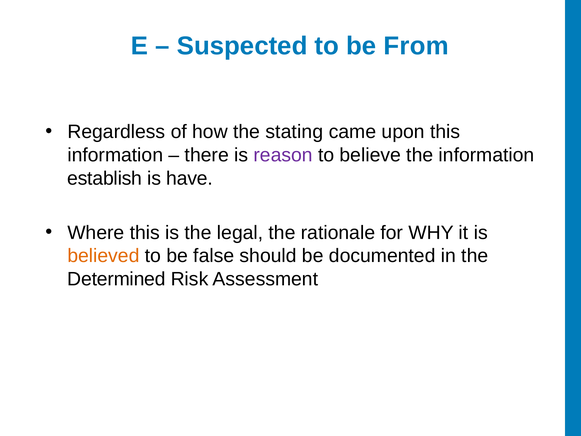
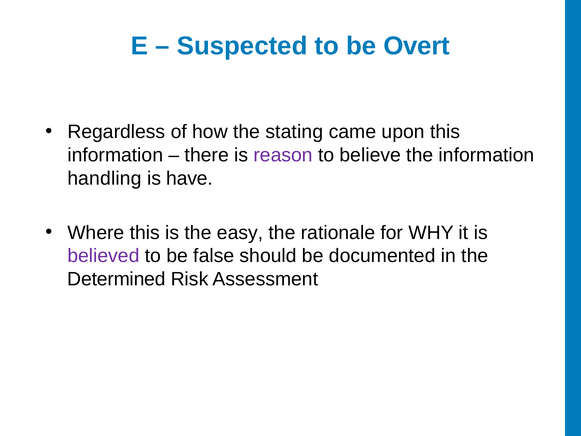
From: From -> Overt (417, 46)
establish: establish -> handling (104, 178)
legal: legal -> easy (240, 233)
believed colour: orange -> purple (103, 256)
